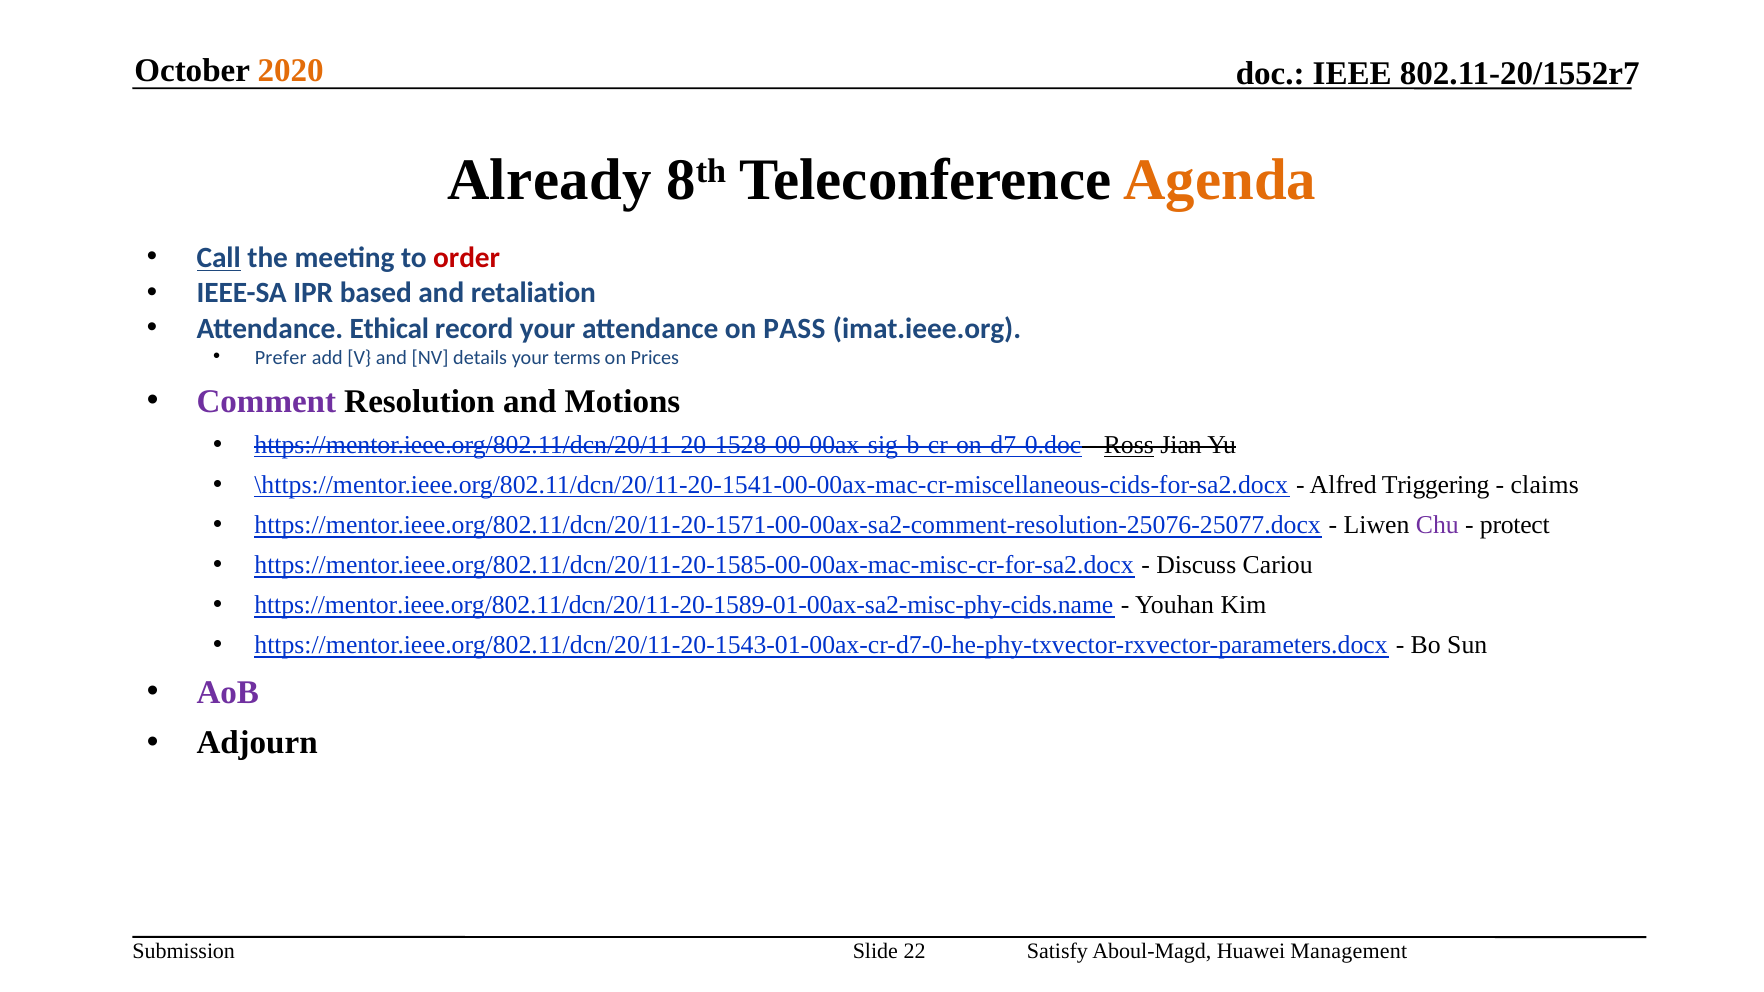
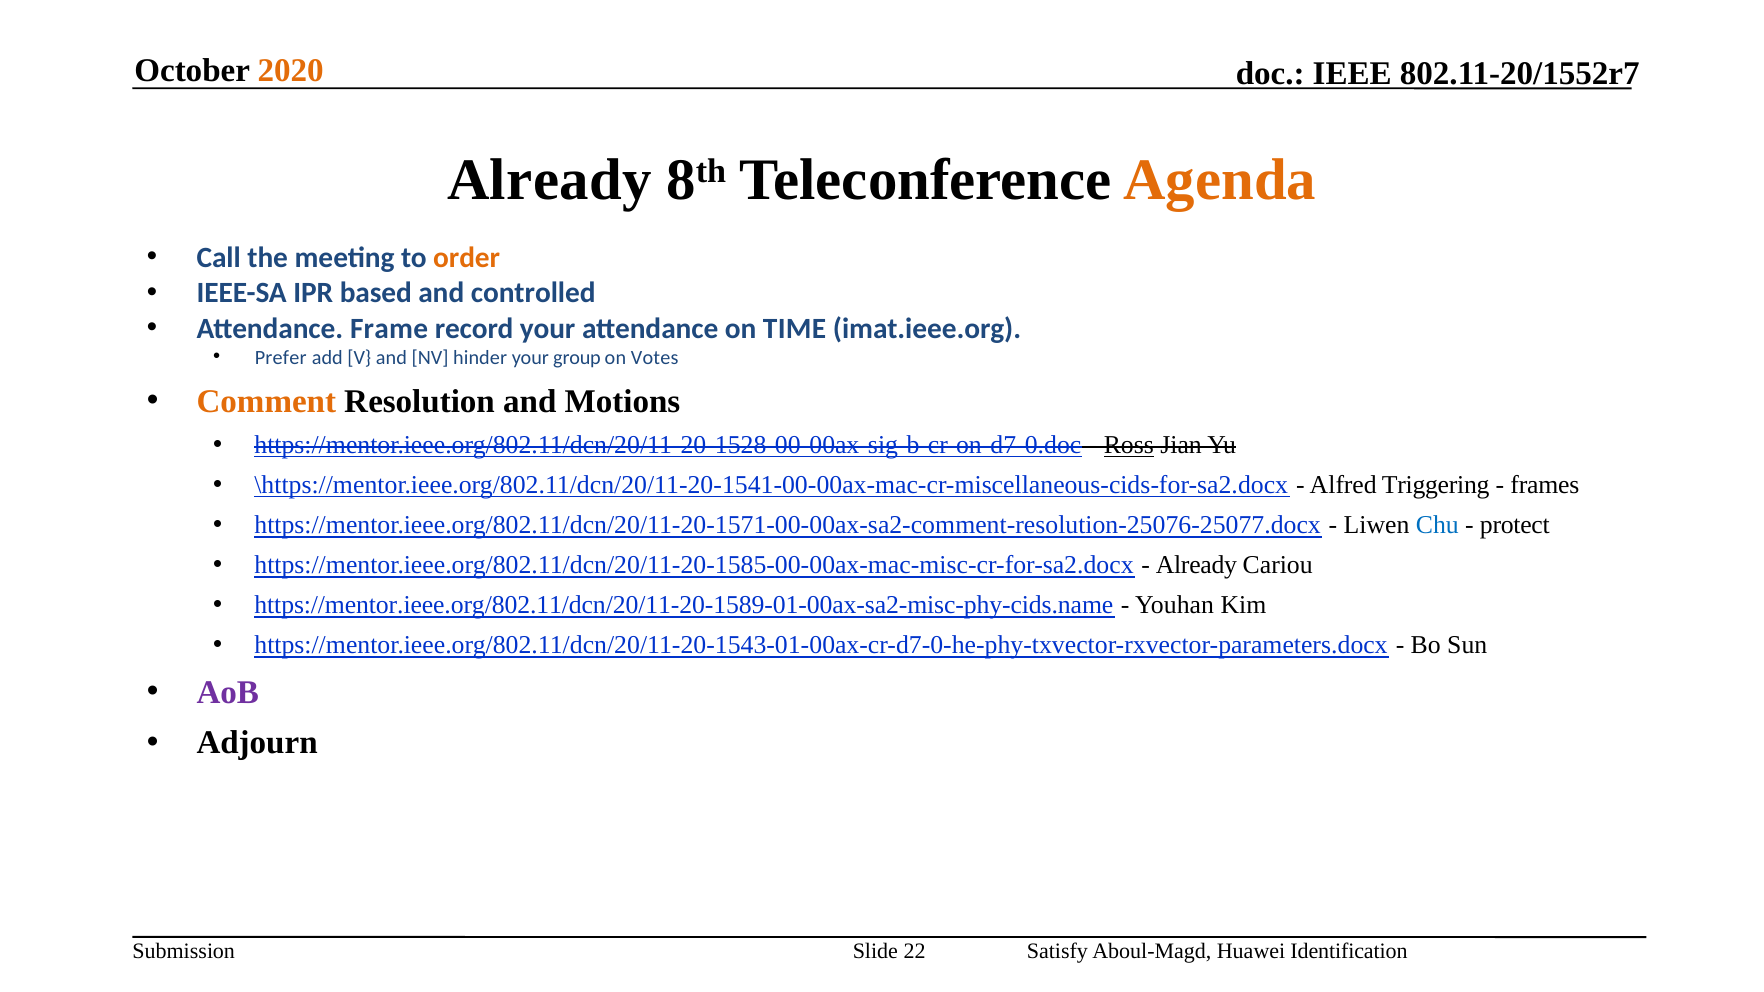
Call underline: present -> none (219, 258)
order colour: red -> orange (467, 258)
retaliation: retaliation -> controlled (533, 293)
Ethical: Ethical -> Frame (389, 328)
PASS: PASS -> TIME (795, 328)
details: details -> hinder (480, 358)
terms: terms -> group (577, 358)
Prices: Prices -> Votes (655, 358)
Comment colour: purple -> orange (266, 401)
claims: claims -> frames (1545, 485)
Chu colour: purple -> blue (1437, 525)
Discuss: Discuss -> Already (1196, 566)
Management: Management -> Identification (1349, 952)
